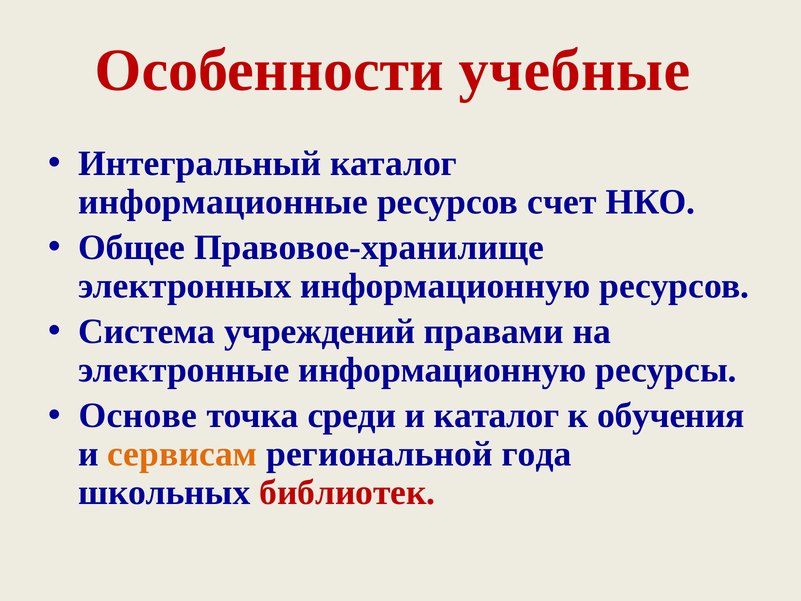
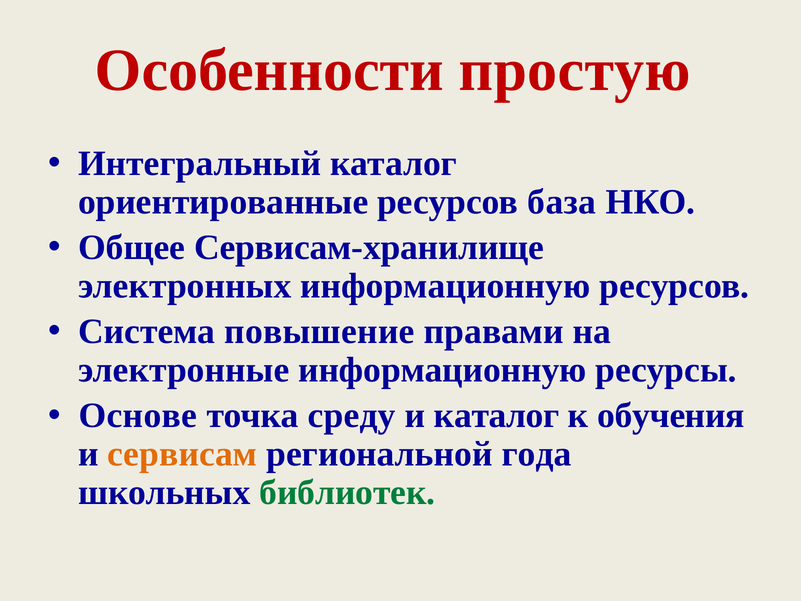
учебные: учебные -> простую (575, 70)
информационные: информационные -> ориентированные (223, 202)
счет: счет -> база (562, 202)
Правовое-хранилище: Правовое-хранилище -> Сервисам-хранилище (369, 247)
учреждений: учреждений -> повышение (319, 331)
среди: среди -> среду (352, 415)
библиотек colour: red -> green (347, 492)
